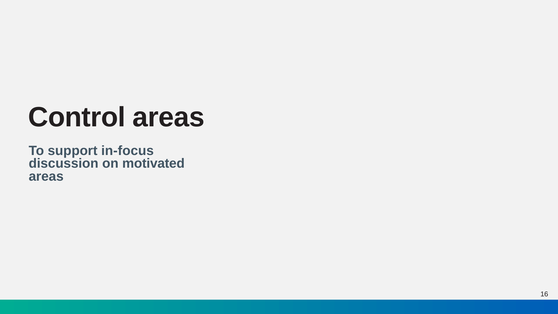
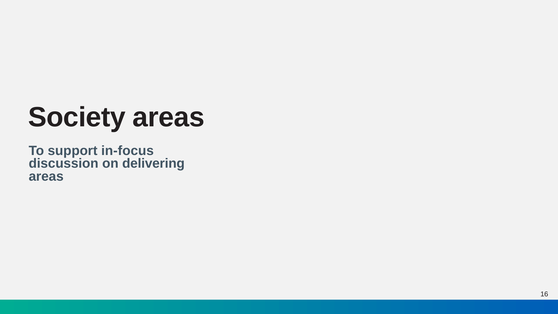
Control: Control -> Society (77, 117)
motivated: motivated -> delivering (153, 163)
